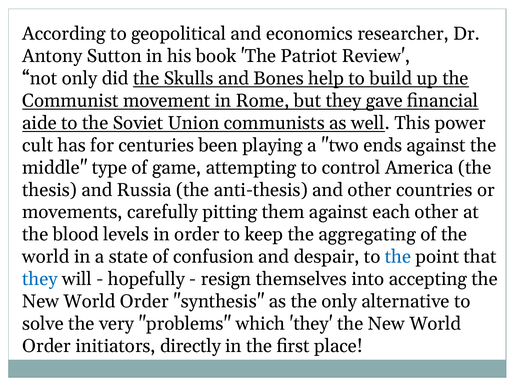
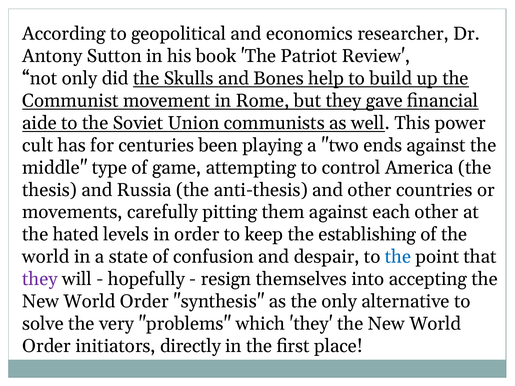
blood: blood -> hated (76, 235)
aggregating: aggregating -> establishing (367, 235)
they colour: blue -> purple (40, 279)
